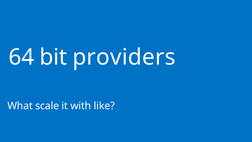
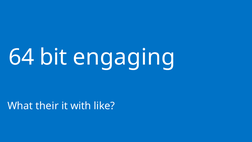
providers: providers -> engaging (124, 57)
scale: scale -> their (47, 106)
